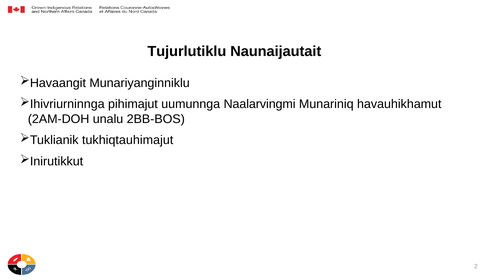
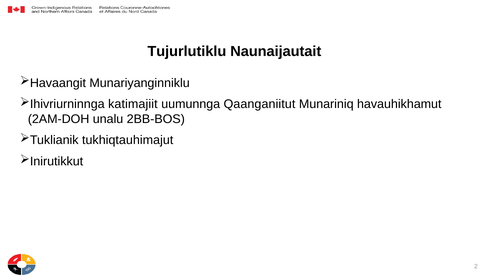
pihimajut: pihimajut -> katimajiit (133, 104)
Naalarvingmi: Naalarvingmi -> Qaanganiitut (260, 104)
